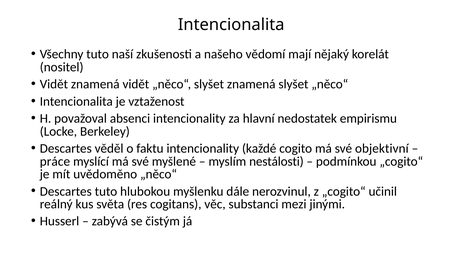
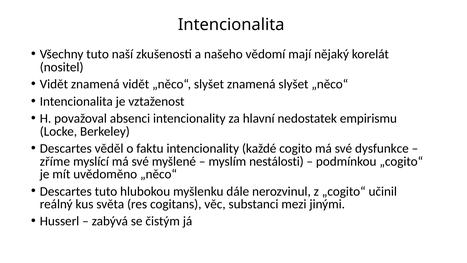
objektivní: objektivní -> dysfunkce (382, 148)
práce: práce -> zříme (55, 161)
